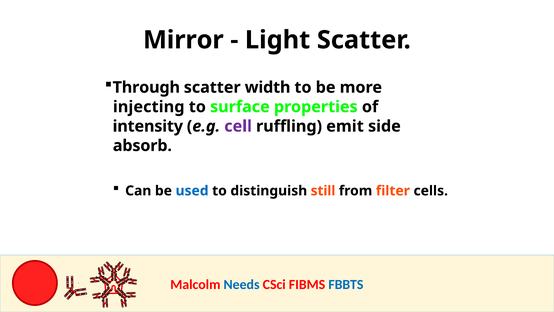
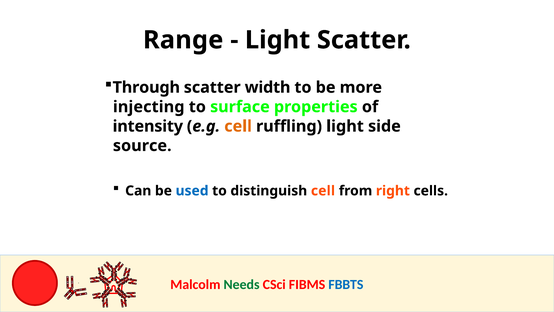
Mirror: Mirror -> Range (183, 40)
cell colour: purple -> orange (238, 126)
ruffling emit: emit -> light (345, 126)
absorb: absorb -> source (142, 146)
distinguish still: still -> cell (323, 191)
filter: filter -> right (393, 191)
Needs colour: blue -> green (242, 284)
